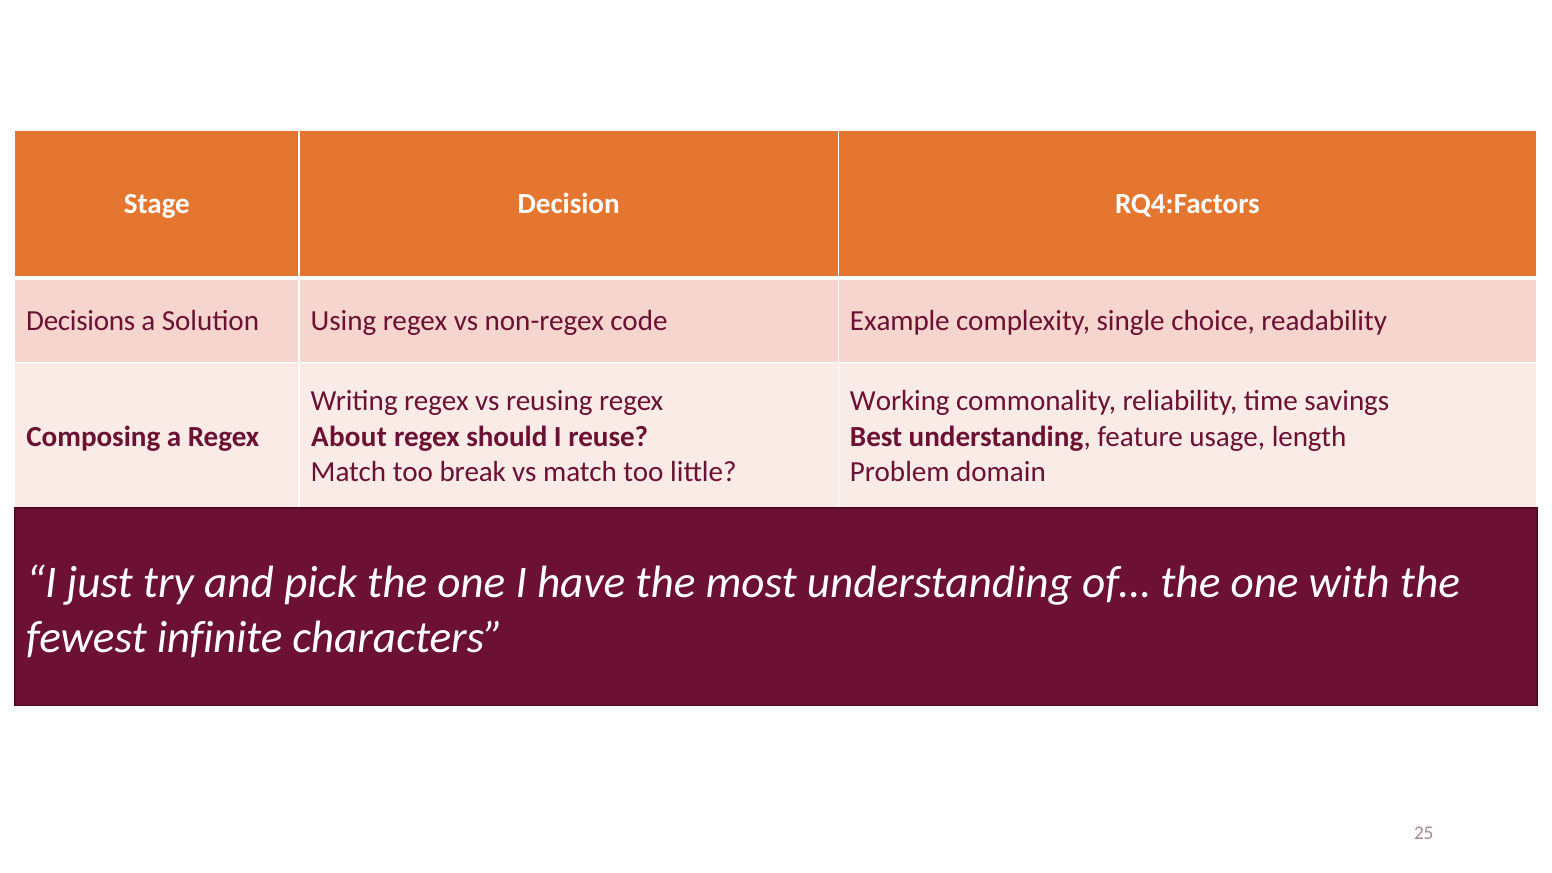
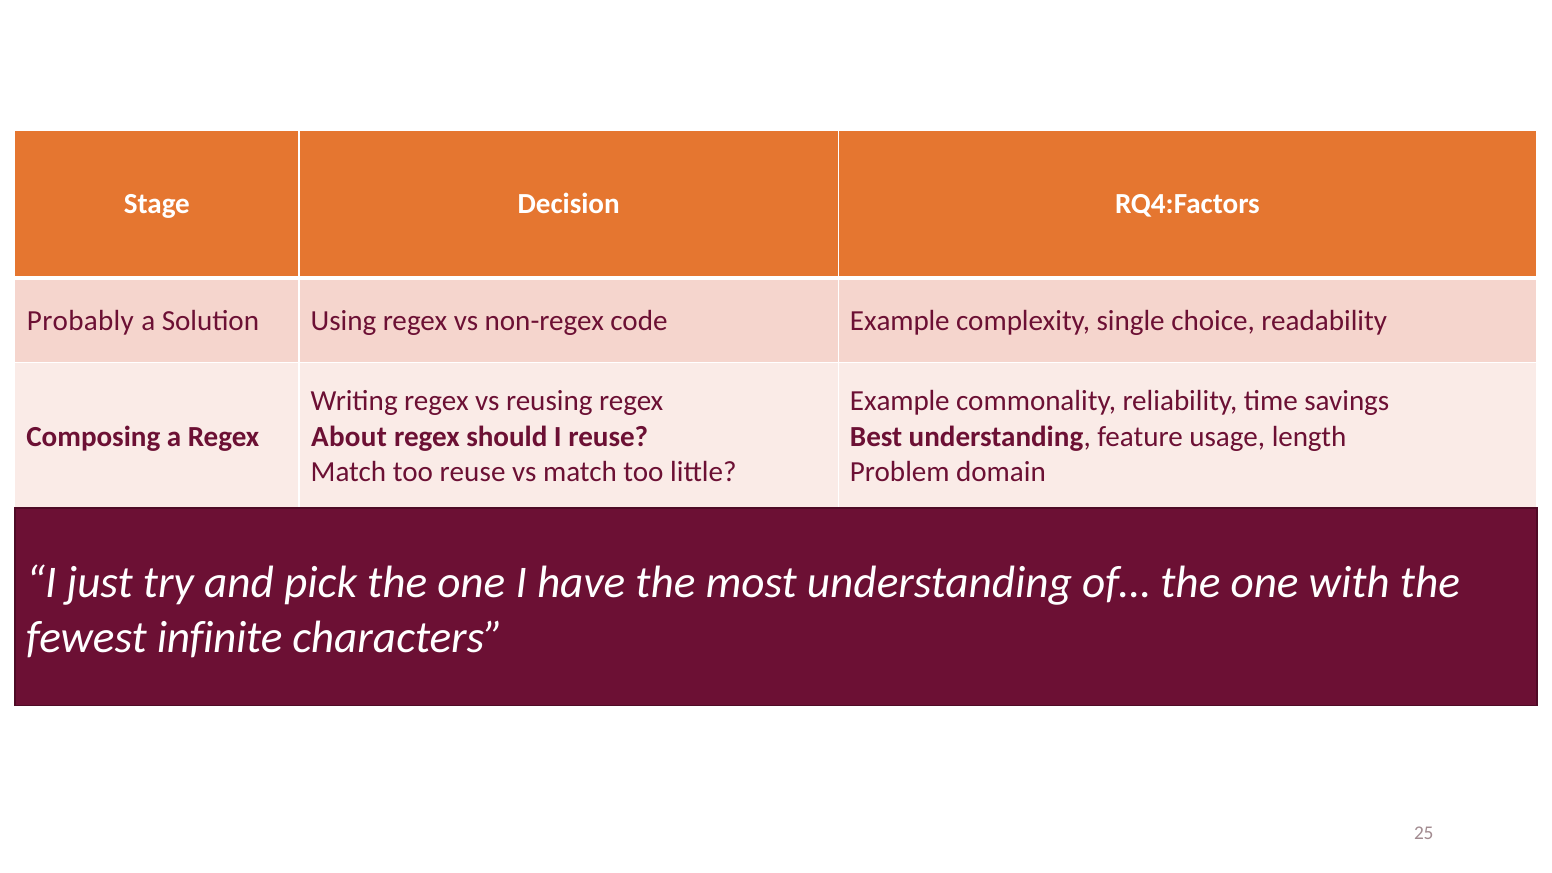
Decisions: Decisions -> Probably (80, 320)
Working: Working -> Example (900, 401)
too break: break -> reuse (473, 472)
